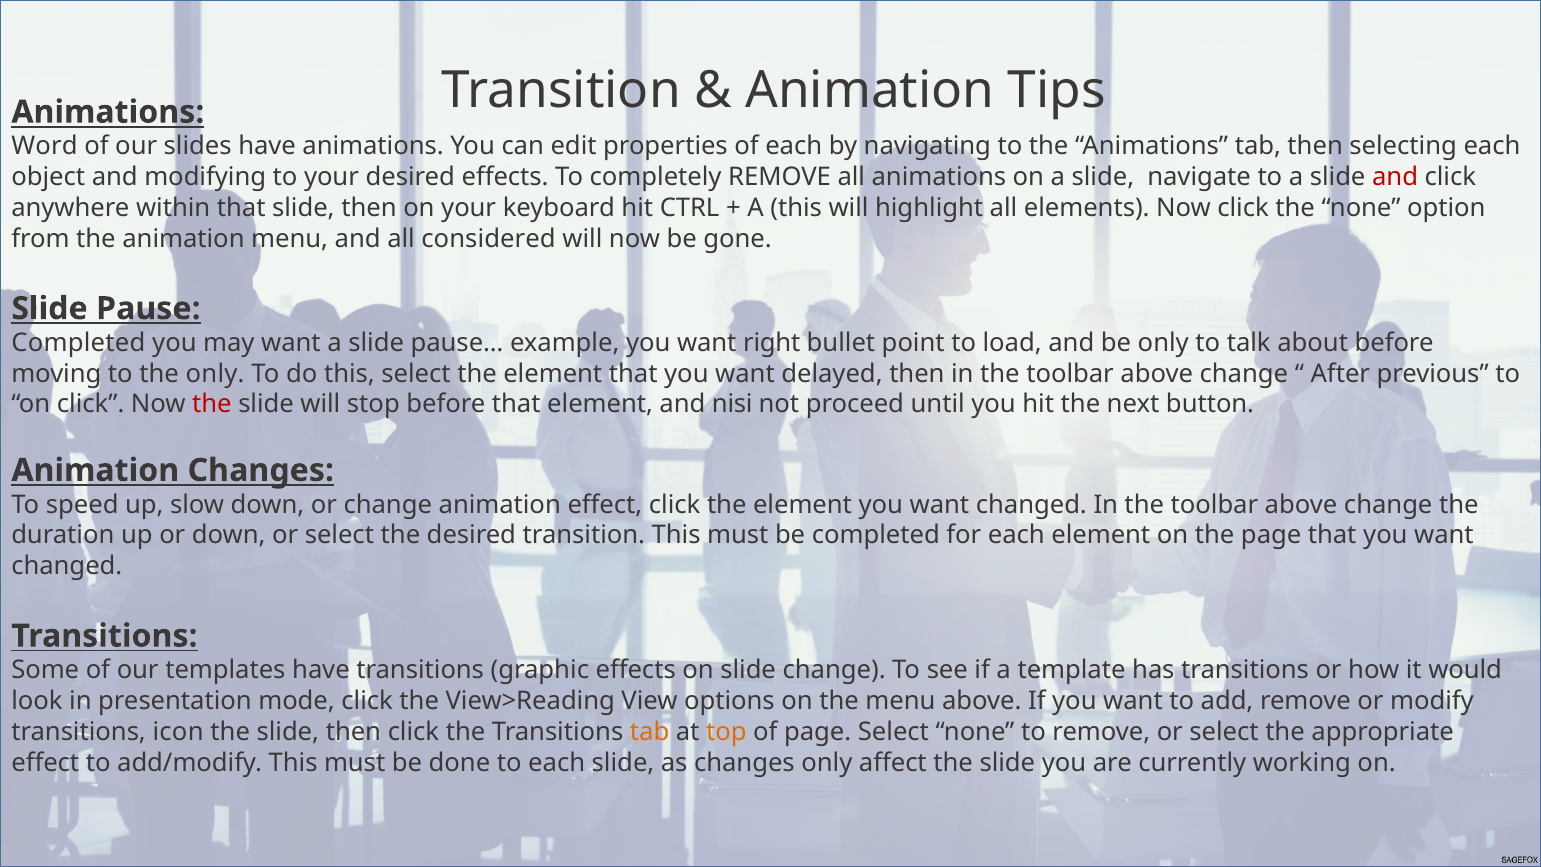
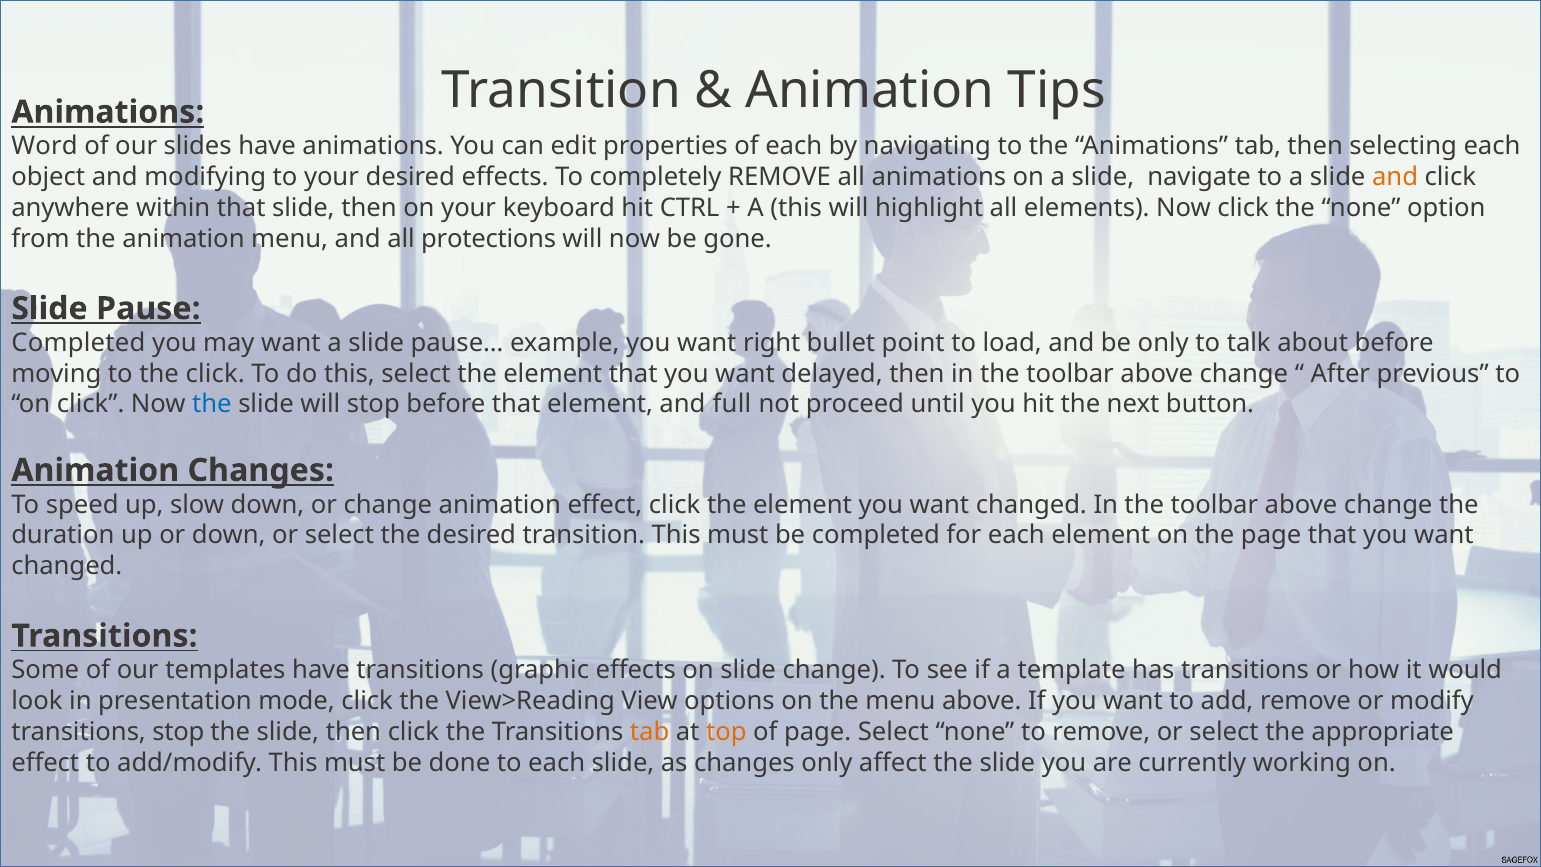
and colour: red -> orange (1395, 177)
considered: considered -> protections (489, 239)
the only: only -> click (215, 374)
the colour: red -> blue (212, 404)
nisi: nisi -> full (732, 404)
transitions icon: icon -> stop (178, 732)
